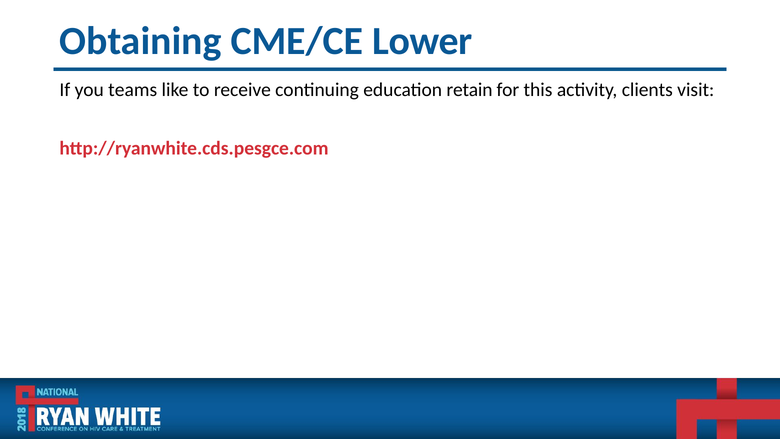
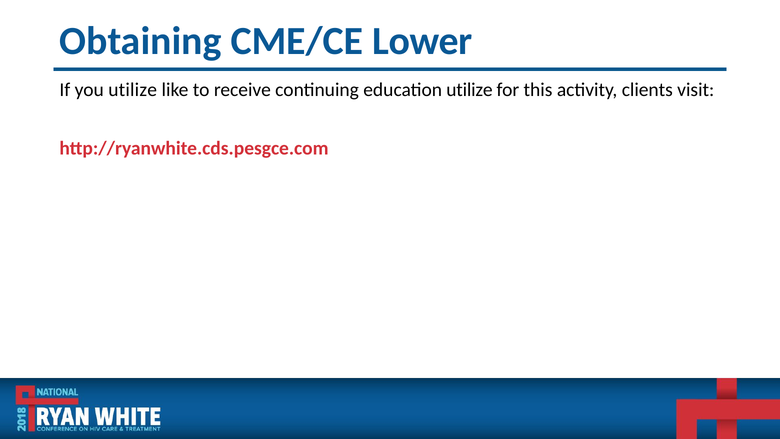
you teams: teams -> utilize (133, 90)
education retain: retain -> utilize (469, 90)
